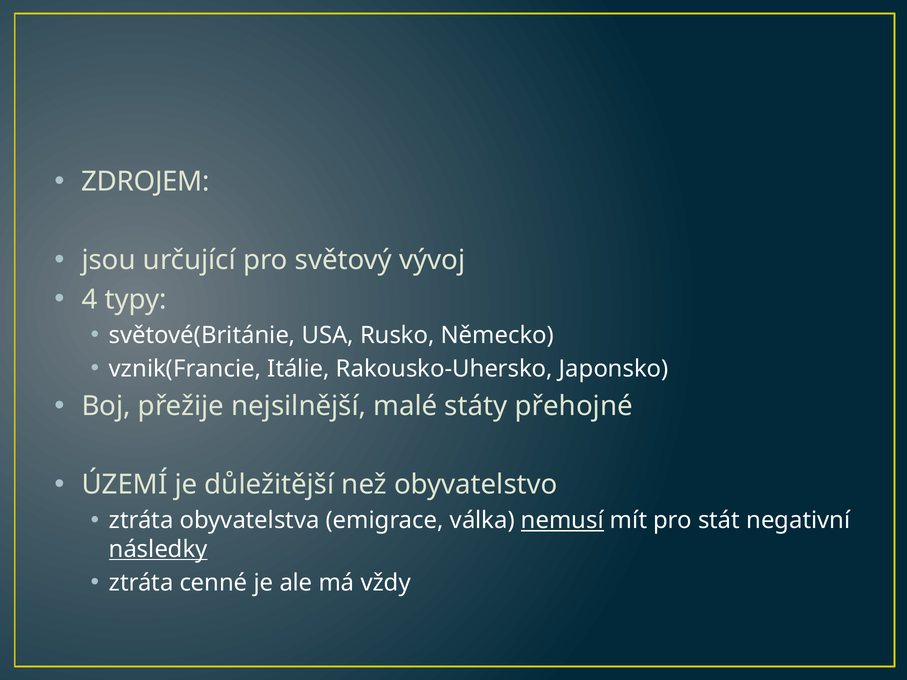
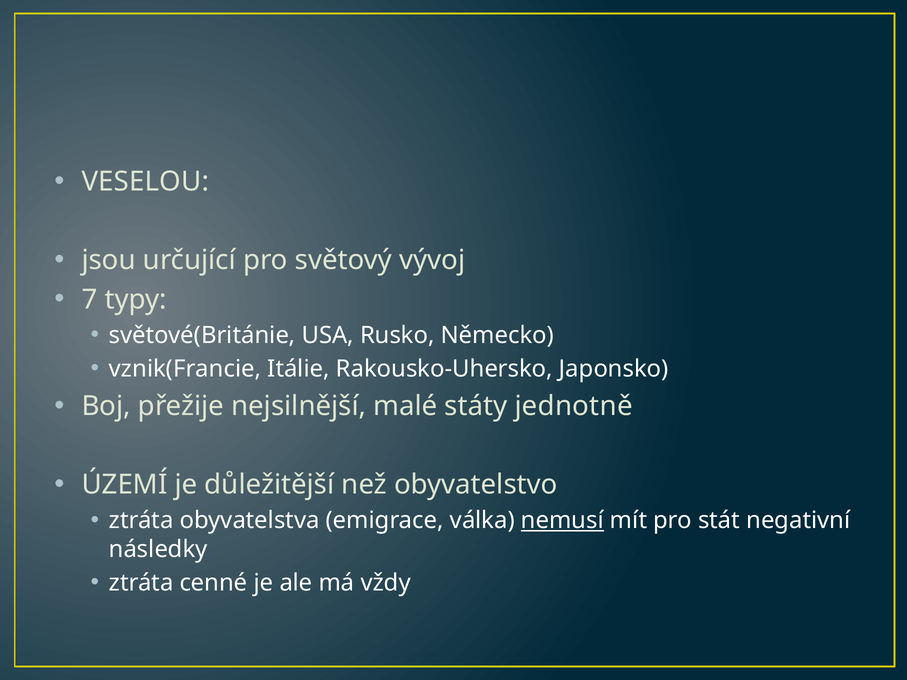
ZDROJEM: ZDROJEM -> VESELOU (145, 182)
4: 4 -> 7 (90, 300)
přehojné: přehojné -> jednotně (574, 406)
následky underline: present -> none (158, 549)
